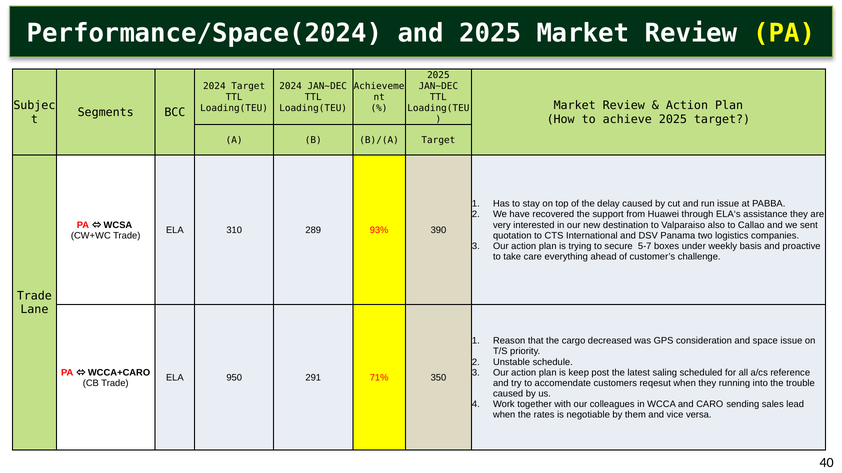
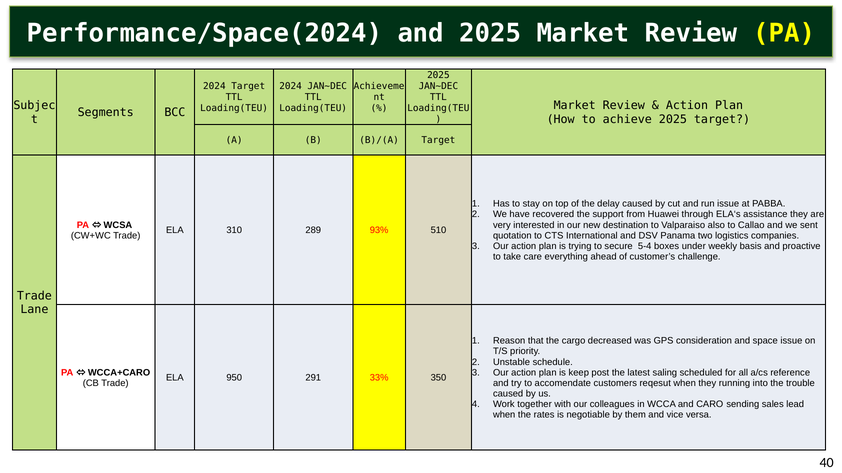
390: 390 -> 510 (438, 231)
5-7: 5-7 -> 5-4 (645, 246)
71%: 71% -> 33% (379, 378)
